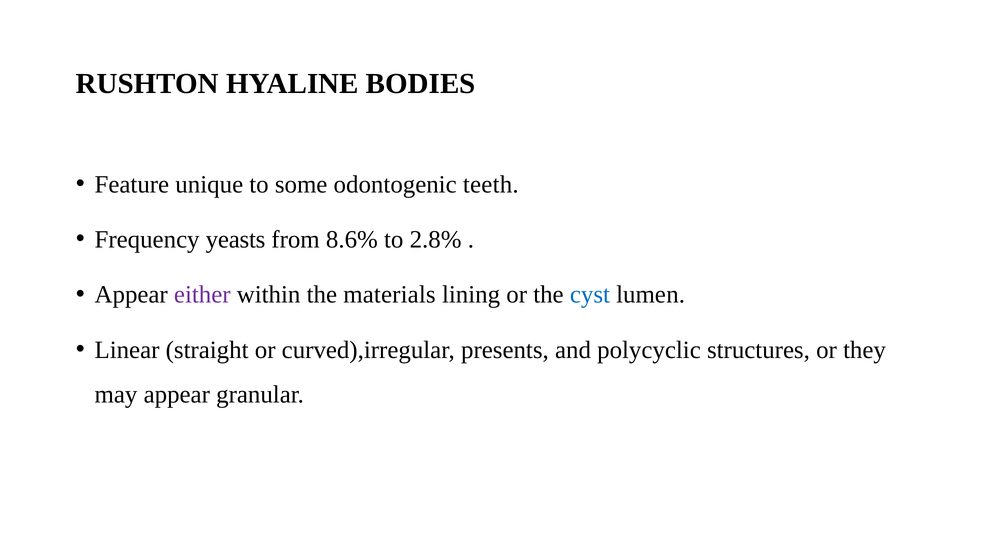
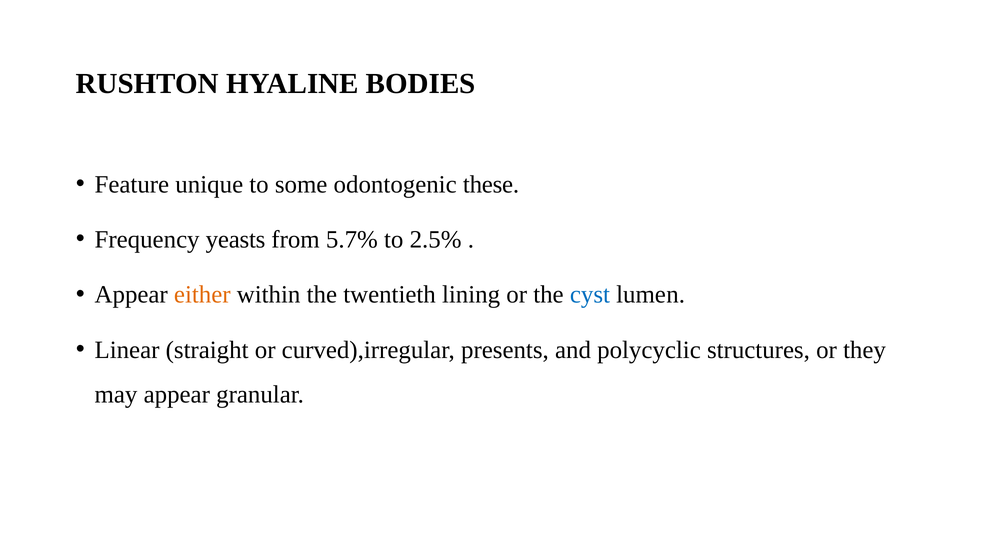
teeth: teeth -> these (491, 184)
8.6%: 8.6% -> 5.7% (352, 240)
2.8%: 2.8% -> 2.5% (436, 240)
either colour: purple -> orange (202, 295)
materials: materials -> twentieth (390, 295)
